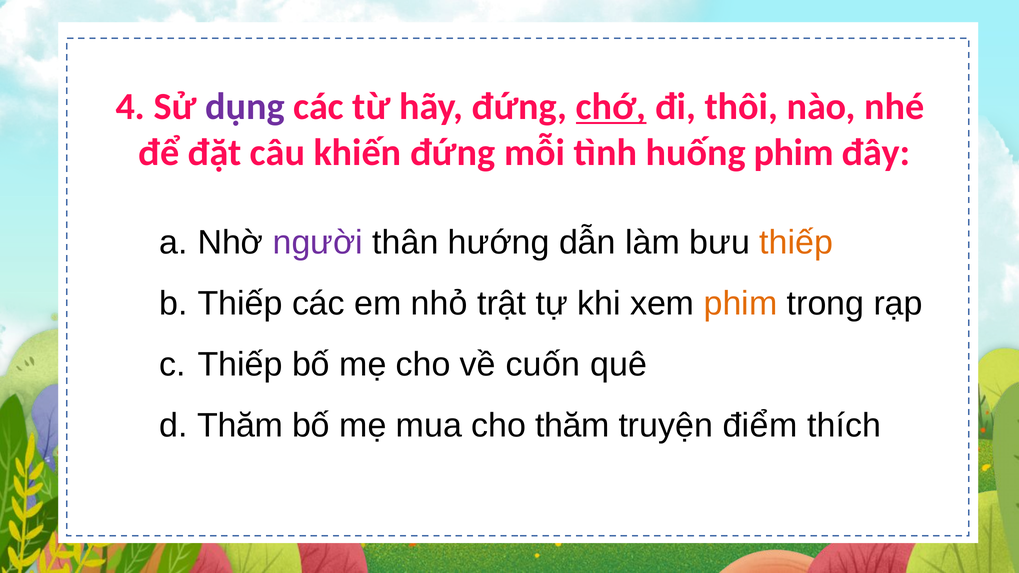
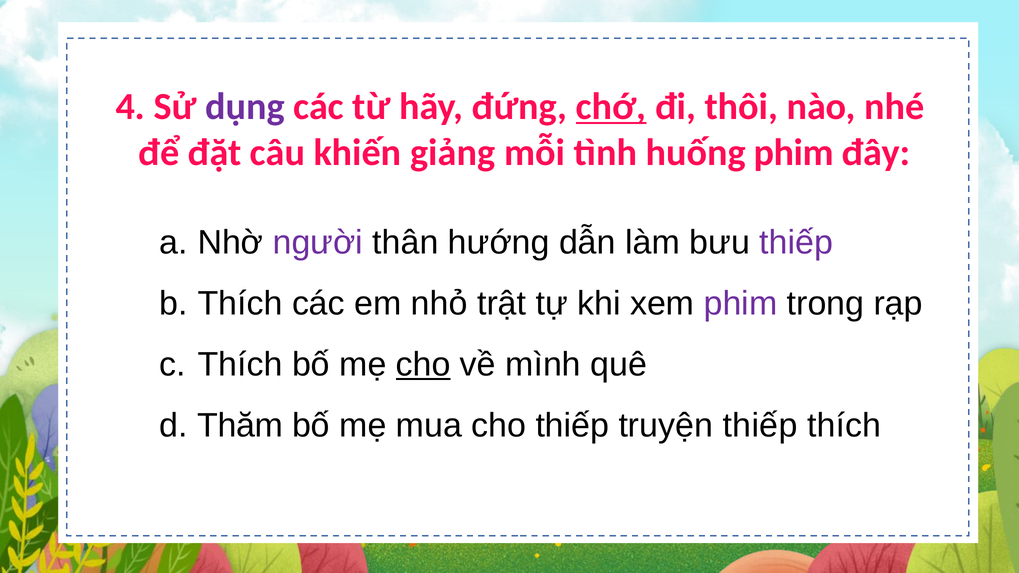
khiến đứng: đứng -> giảng (453, 153)
thiếp colour: orange -> purple (796, 242)
Thiếp: Thiếp -> Thích (240, 304)
phim colour: orange -> purple (741, 304)
Thiếp: Thiếp -> Thích (240, 365)
cho underline: none -> present (423, 365)
cuốn: cuốn -> mình (543, 365)
cho thăm: thăm -> thiếp (572, 426)
truyện điểm: điểm -> thiếp (760, 426)
